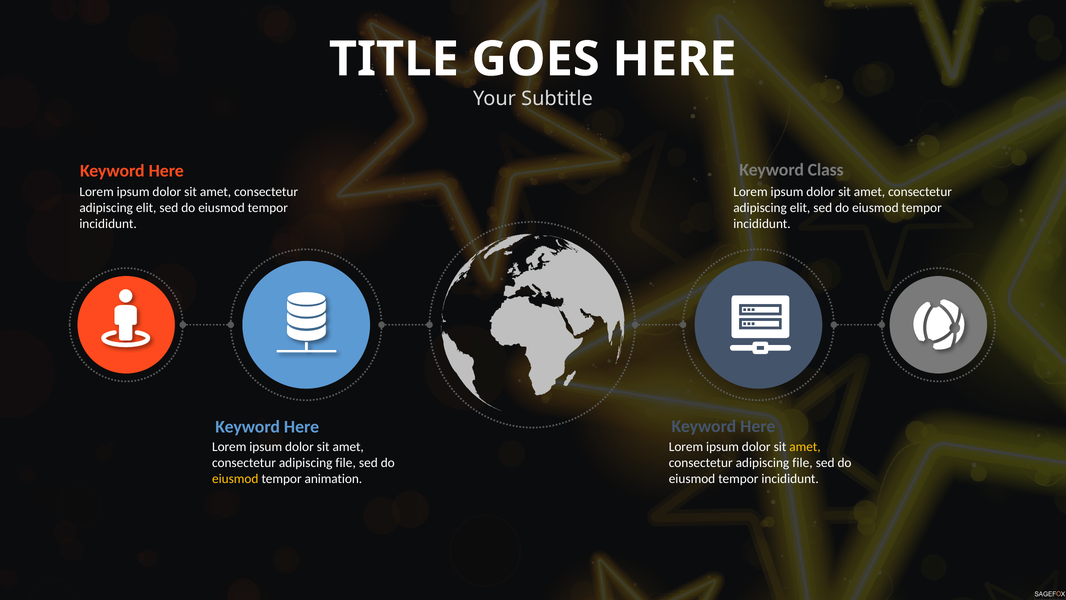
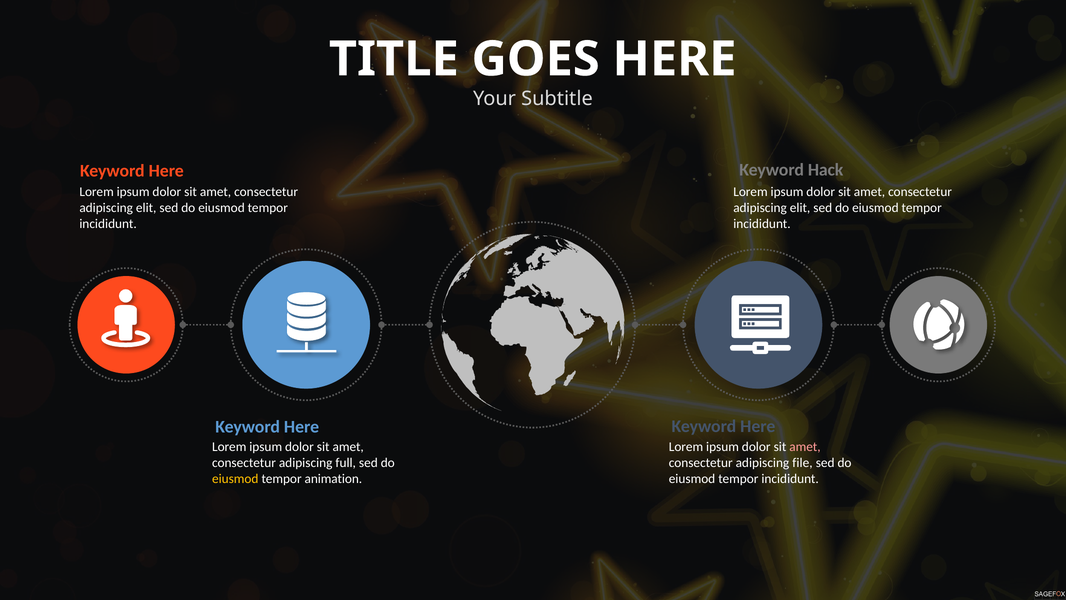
Class: Class -> Hack (826, 170)
amet colour: yellow -> pink (805, 447)
file: file -> full (346, 463)
